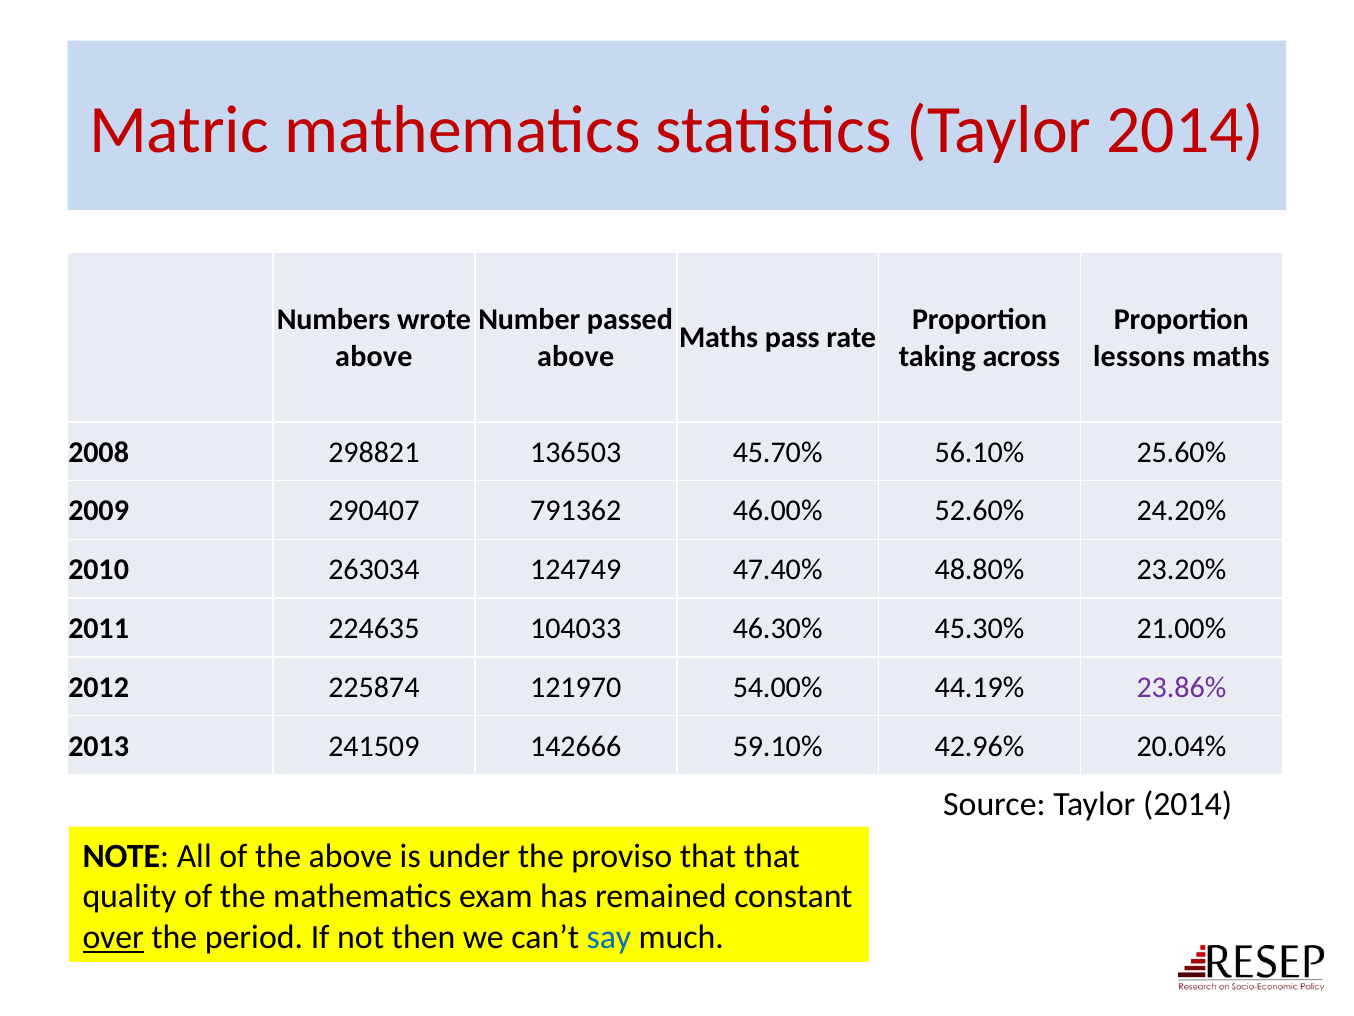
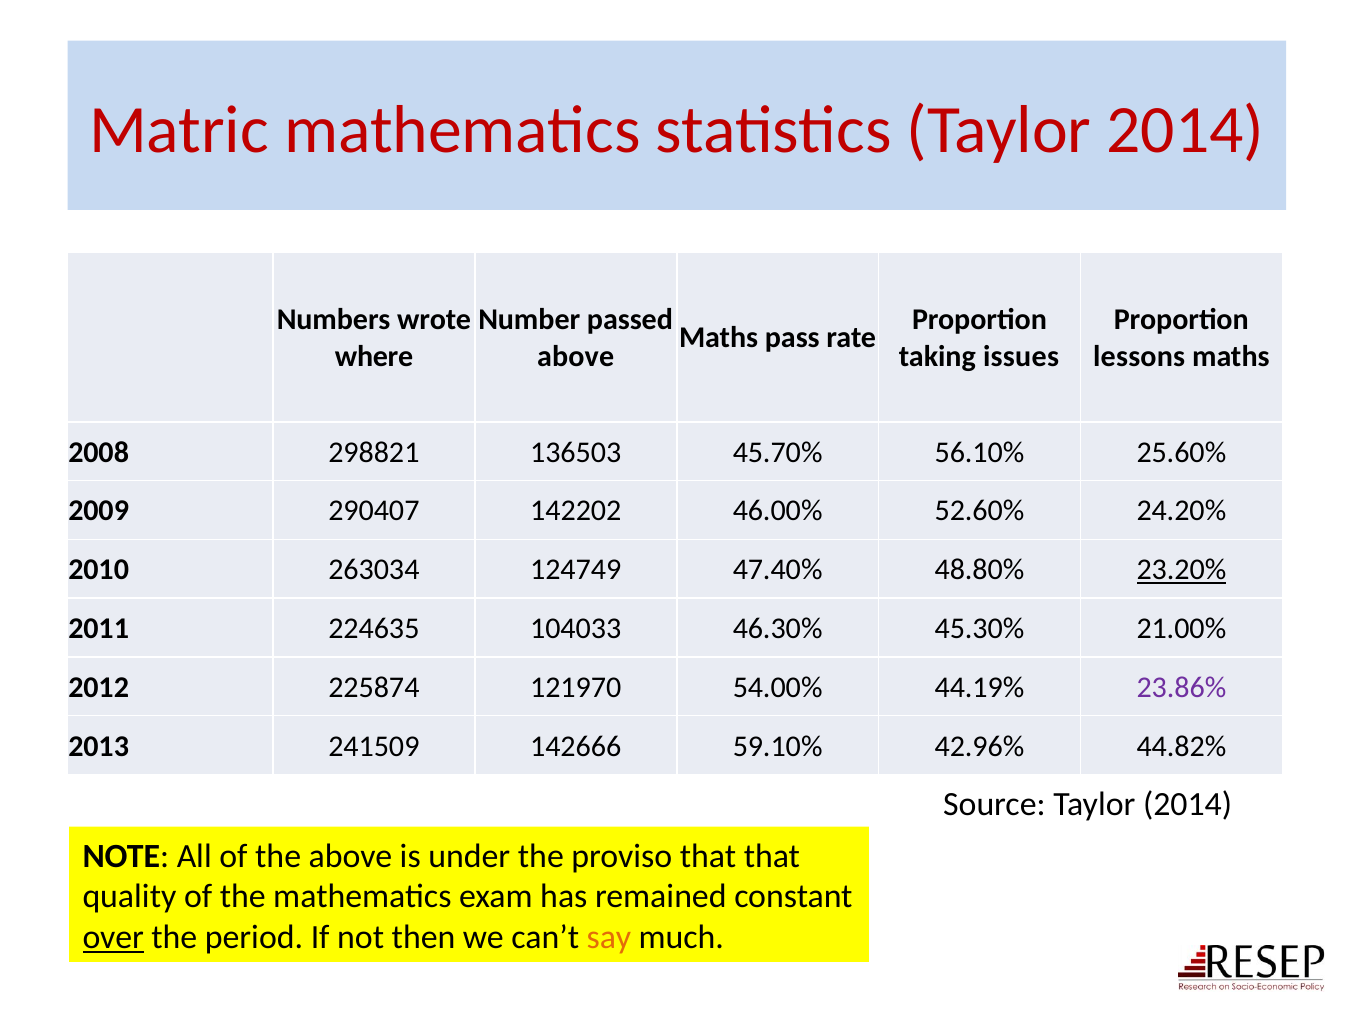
above: above -> where (374, 356)
across: across -> issues (1021, 356)
791362: 791362 -> 142202 (576, 511)
23.20% underline: none -> present (1181, 570)
20.04%: 20.04% -> 44.82% (1181, 746)
say colour: blue -> orange (609, 937)
